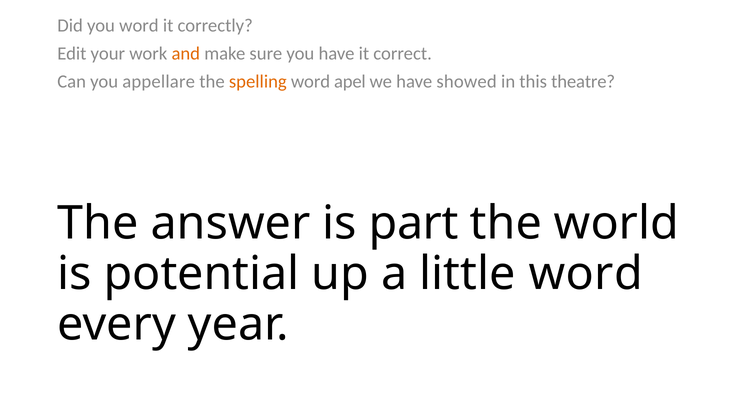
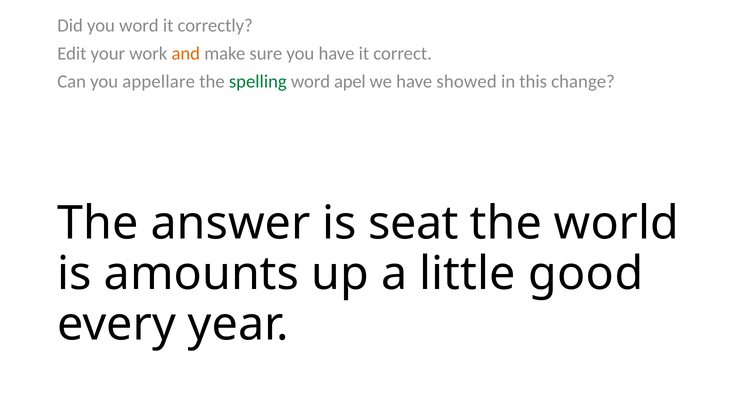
spelling colour: orange -> green (258, 82)
theatre: theatre -> change (583, 82)
part: part -> seat (414, 223)
potential: potential -> amounts (202, 274)
little word: word -> good (586, 274)
